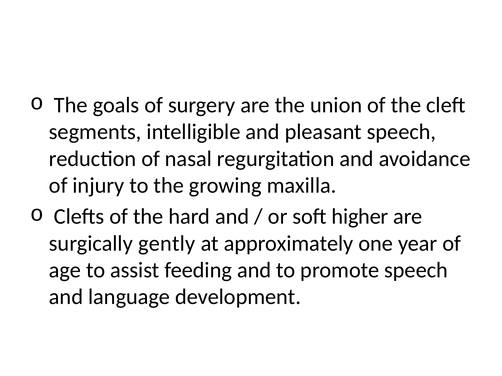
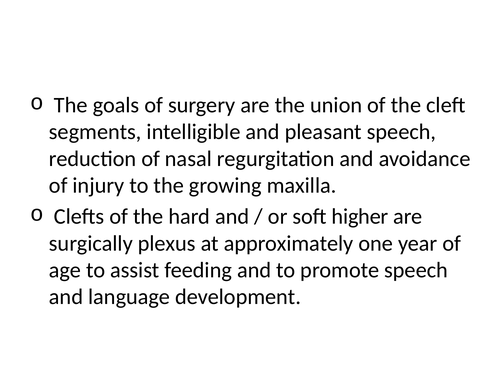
gently: gently -> plexus (167, 244)
